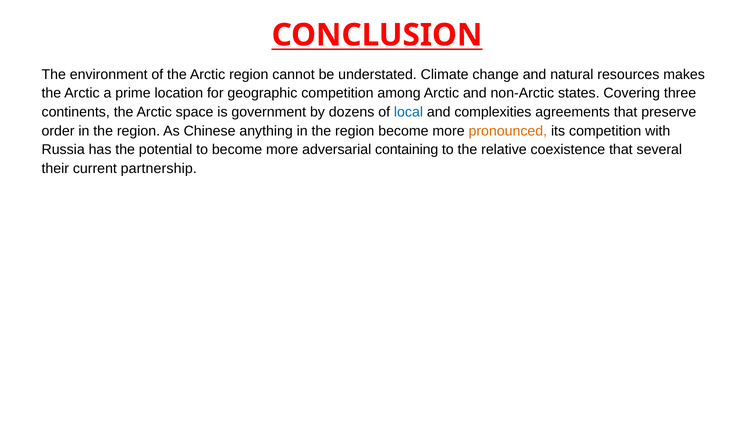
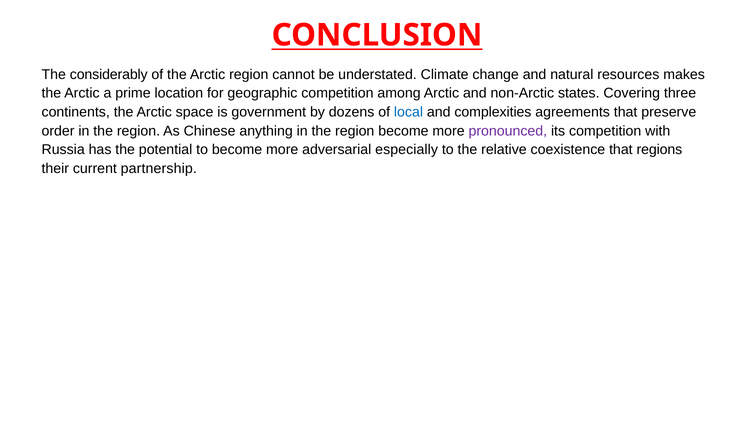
environment: environment -> considerably (109, 74)
pronounced colour: orange -> purple (508, 131)
containing: containing -> especially (407, 150)
several: several -> regions (659, 150)
